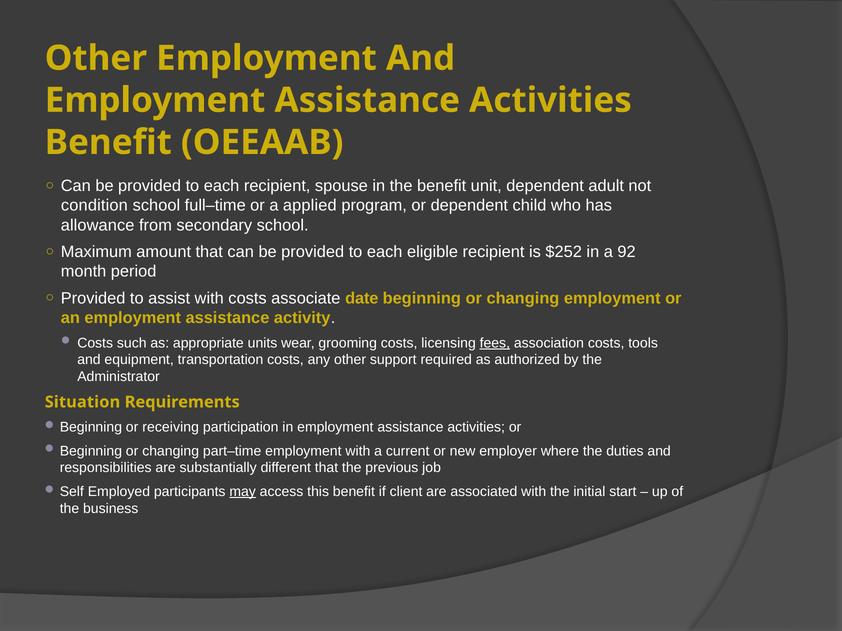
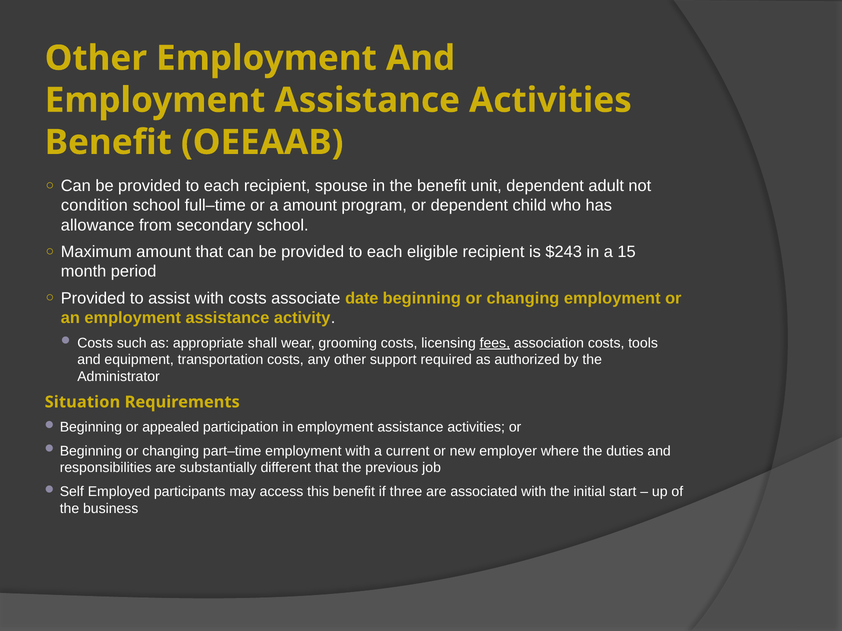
a applied: applied -> amount (310, 206)
$252: $252 -> $243 (564, 252)
92: 92 -> 15 (627, 252)
units: units -> shall (262, 343)
receiving: receiving -> appealed (171, 427)
may underline: present -> none (243, 492)
client: client -> three (406, 492)
